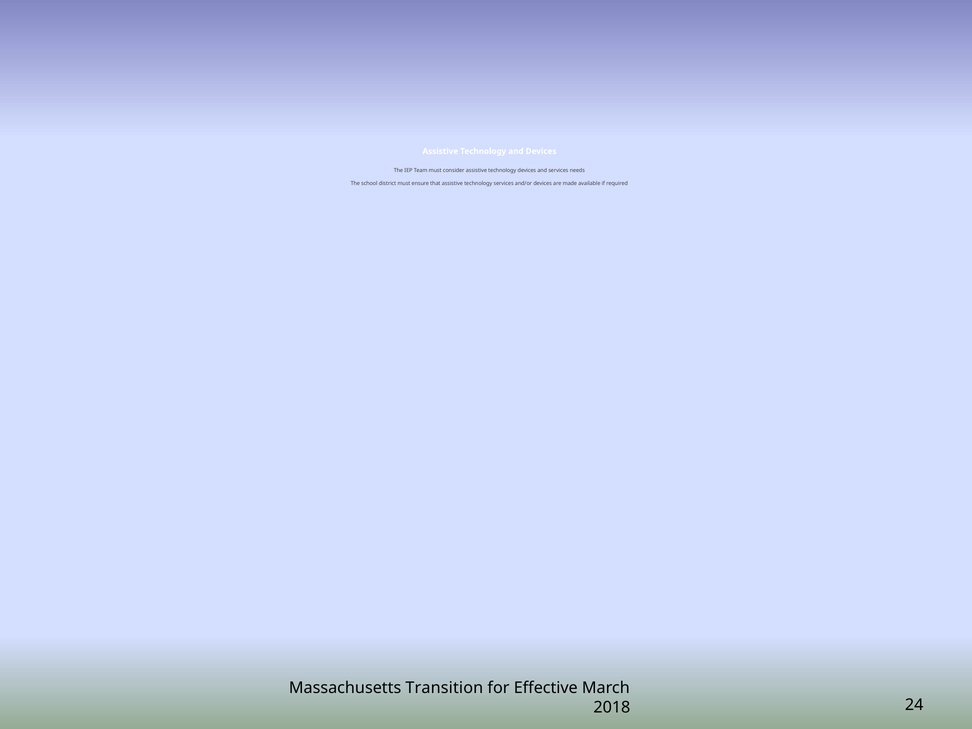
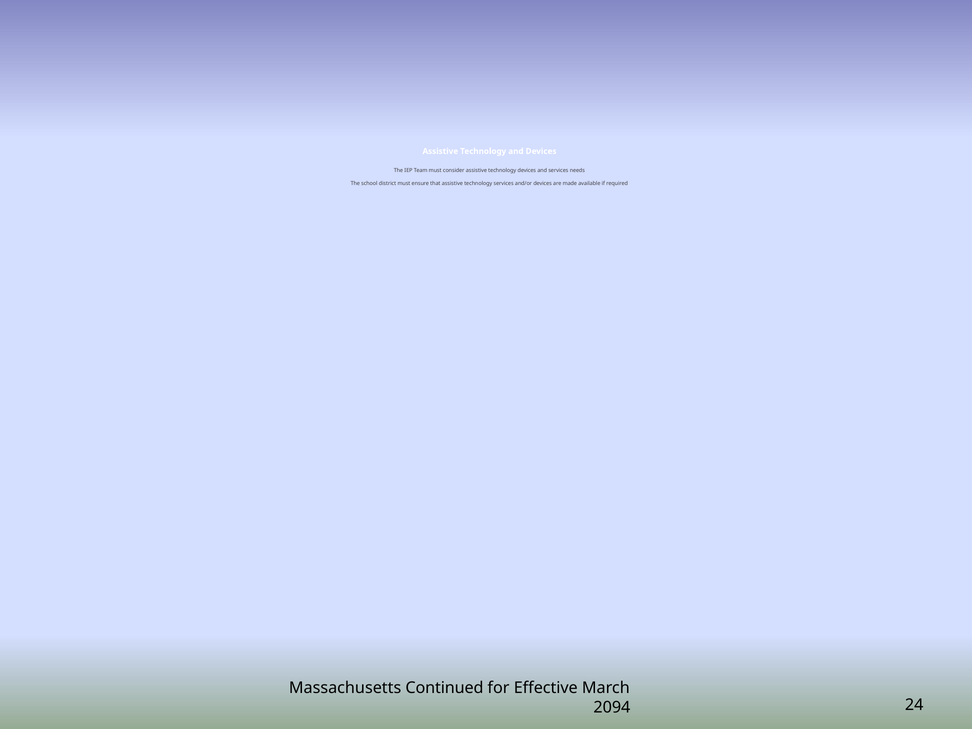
Transition: Transition -> Continued (444, 688)
2018: 2018 -> 2094 (612, 707)
